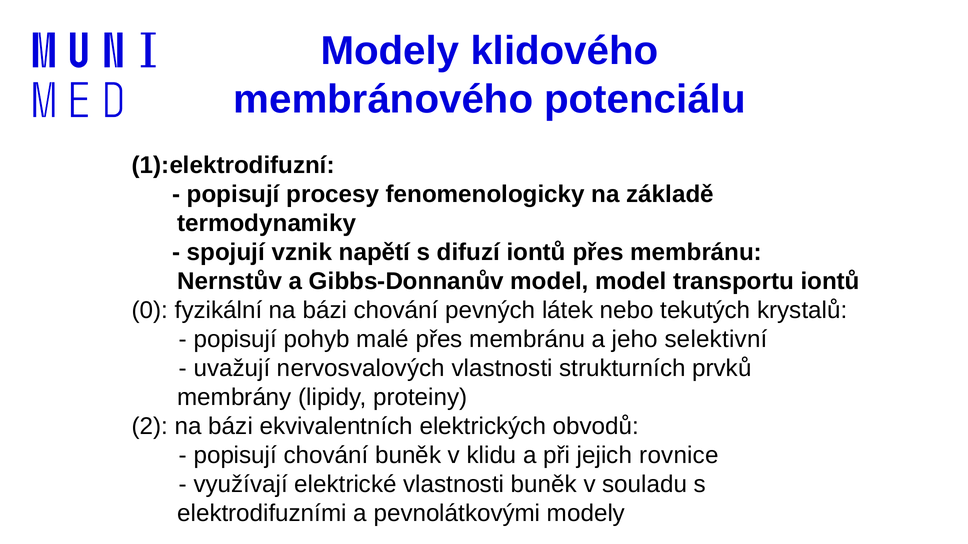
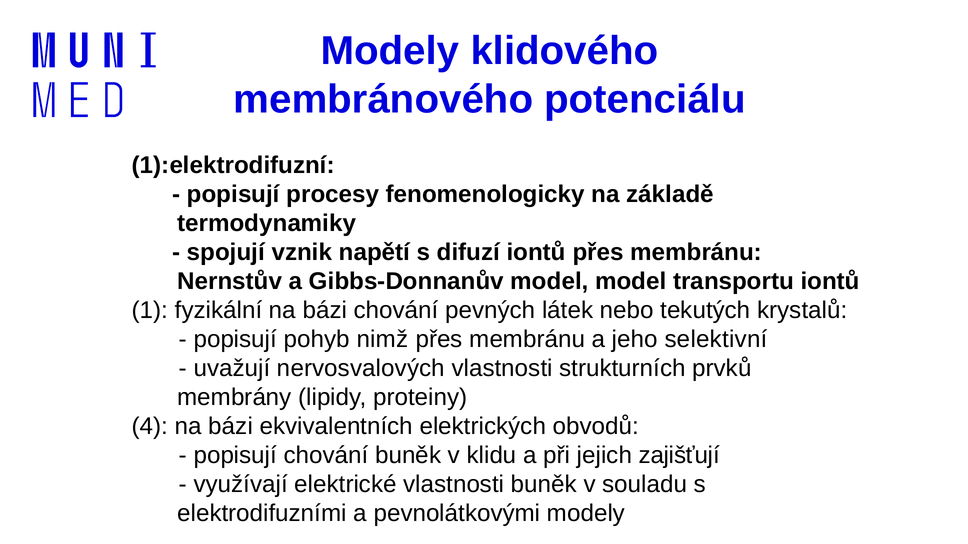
0: 0 -> 1 (150, 311)
malé: malé -> nimž (383, 340)
2: 2 -> 4 (150, 427)
rovnice: rovnice -> zajišťují (679, 456)
